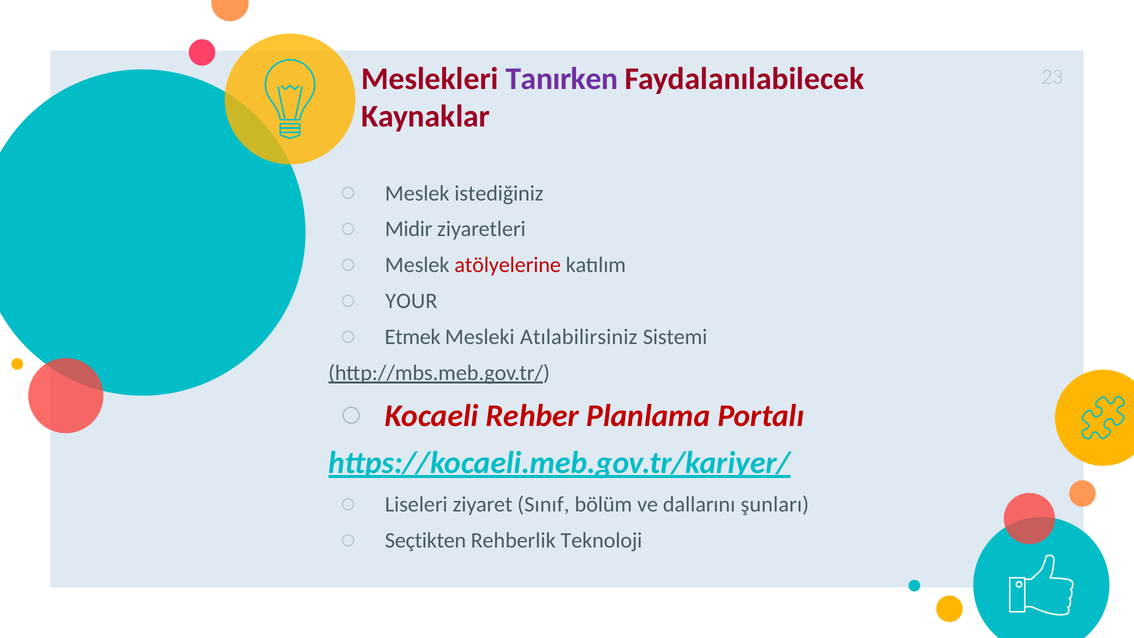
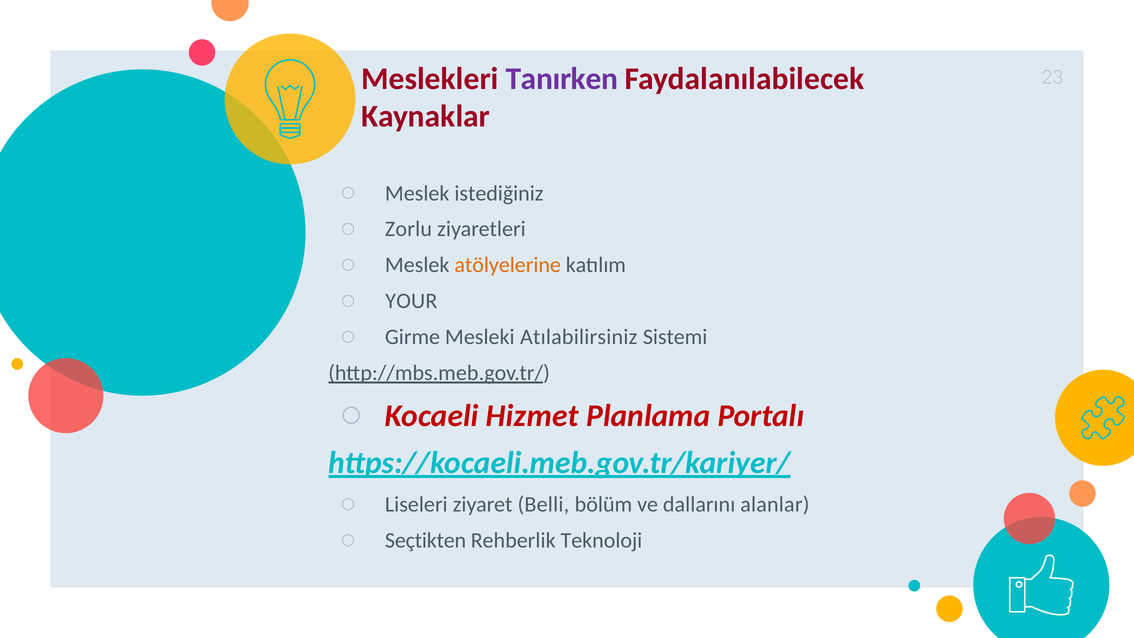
Midir: Midir -> Zorlu (408, 229)
atölyelerine colour: red -> orange (508, 265)
Etmek: Etmek -> Girme (413, 337)
Rehber: Rehber -> Hizmet (532, 416)
Sınıf: Sınıf -> Belli (543, 505)
şunları: şunları -> alanlar (775, 505)
